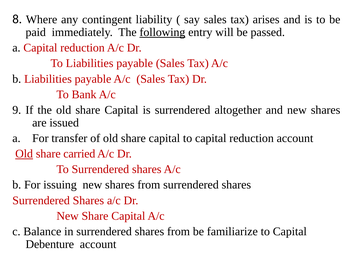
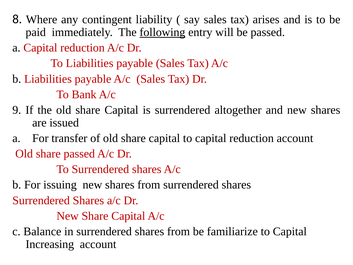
Old underline: present -> none (24, 154)
share carried: carried -> passed (79, 154)
Debenture: Debenture -> Increasing (50, 244)
